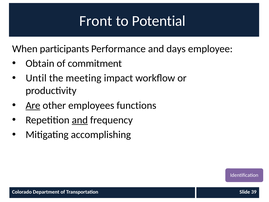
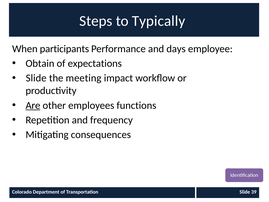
Front: Front -> Steps (96, 21)
Potential: Potential -> Typically (159, 21)
commitment: commitment -> expectations (95, 63)
Until: Until -> Slide (36, 78)
and underline: present -> none (80, 120)
accomplishing: accomplishing -> consequences (101, 135)
